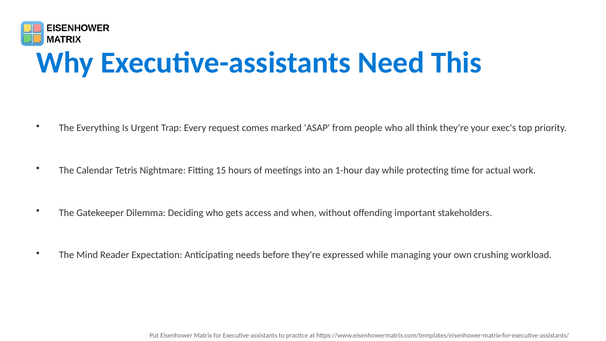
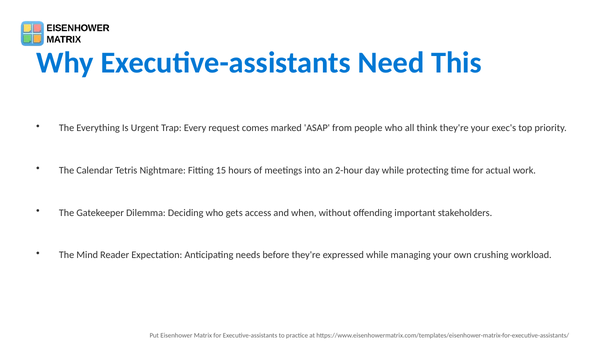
1-hour: 1-hour -> 2-hour (349, 170)
